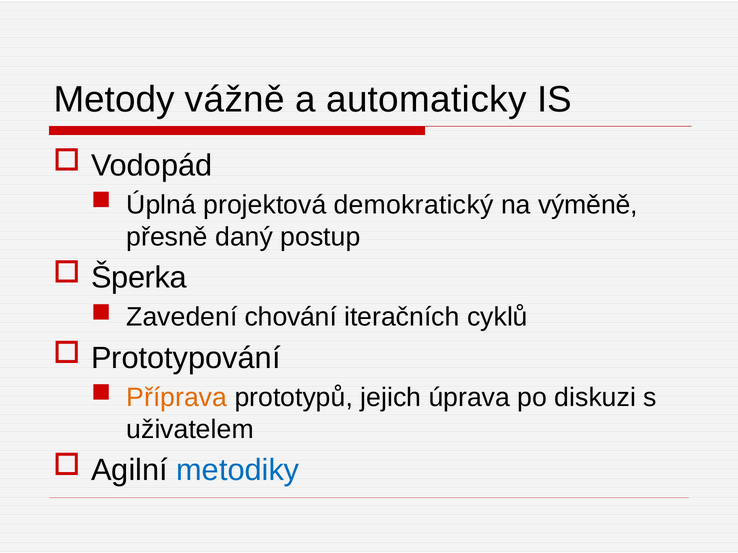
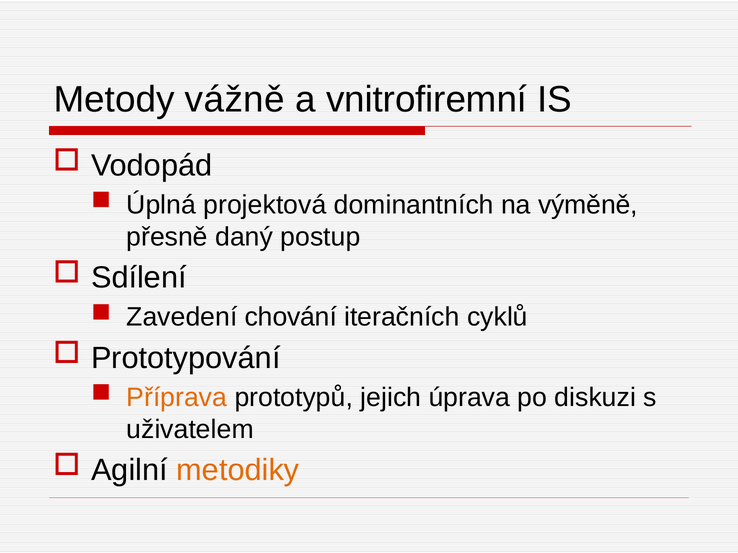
automaticky: automaticky -> vnitrofiremní (427, 99)
demokratický: demokratický -> dominantních (414, 205)
Šperka: Šperka -> Sdílení (139, 278)
metodiky colour: blue -> orange (238, 471)
